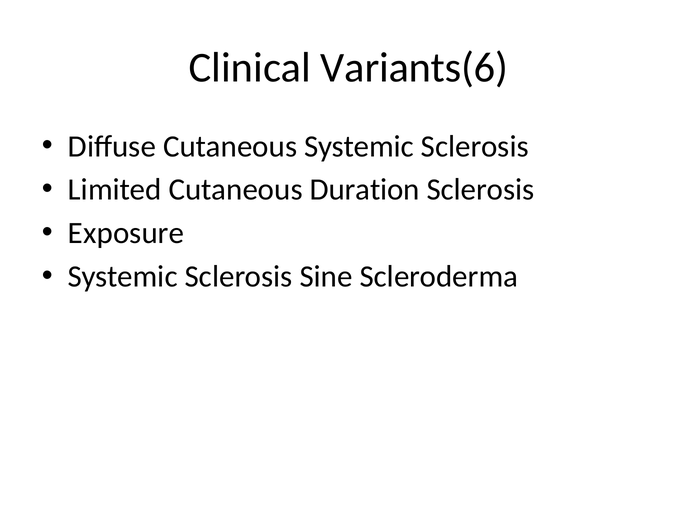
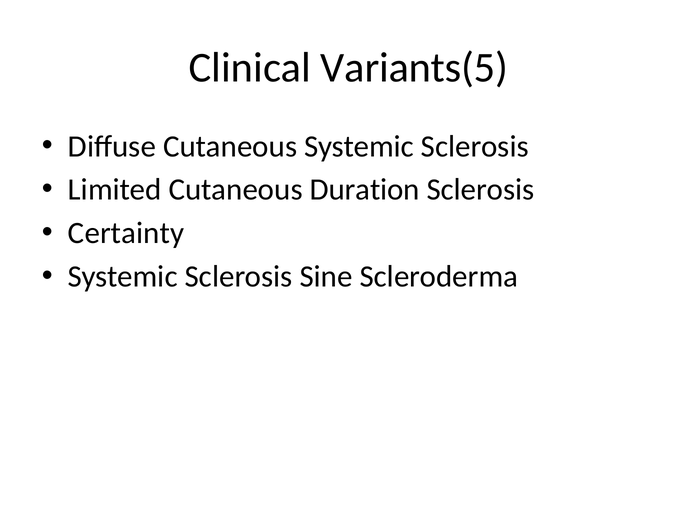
Variants(6: Variants(6 -> Variants(5 (414, 67)
Exposure: Exposure -> Certainty (126, 233)
